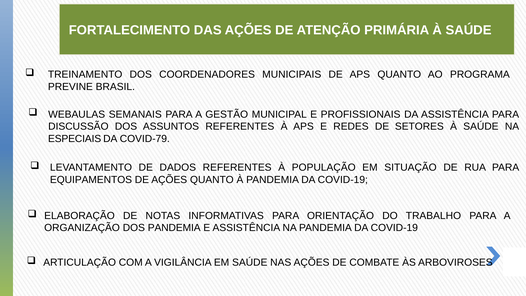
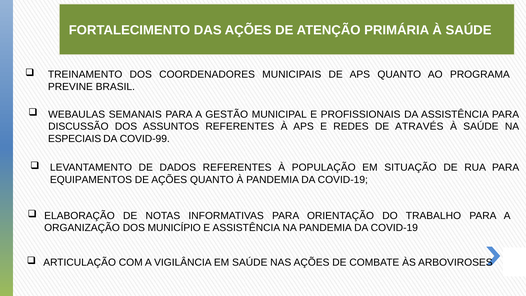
SETORES: SETORES -> ATRAVÉS (419, 127)
COVID-79: COVID-79 -> COVID-99 (145, 139)
DOS PANDEMIA: PANDEMIA -> MUNICÍPIO (174, 228)
